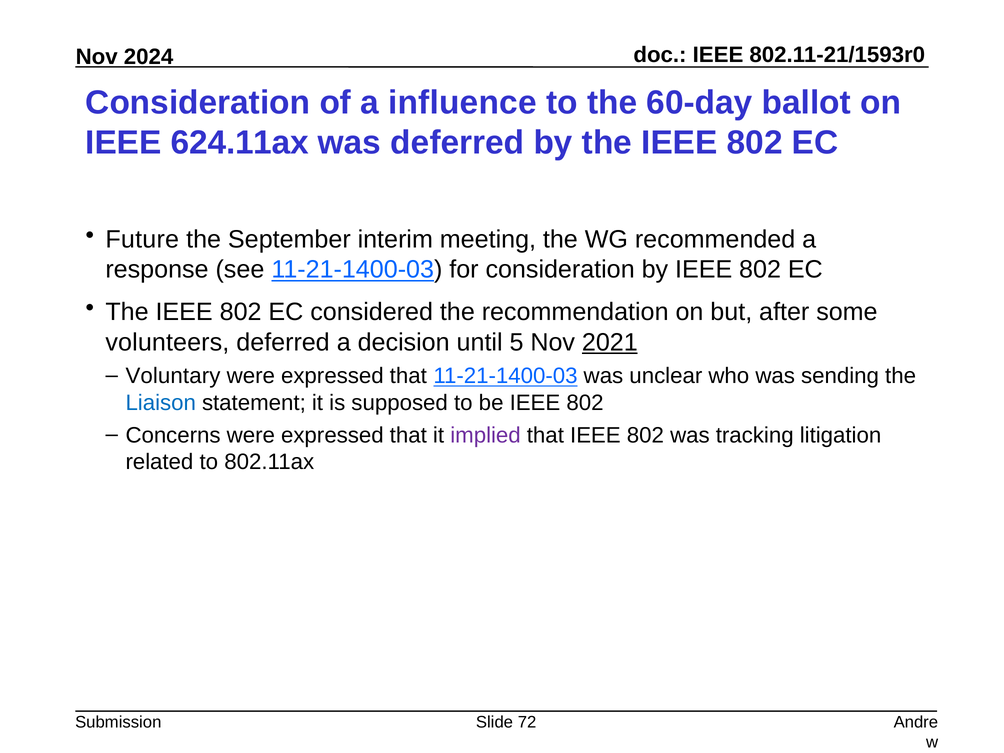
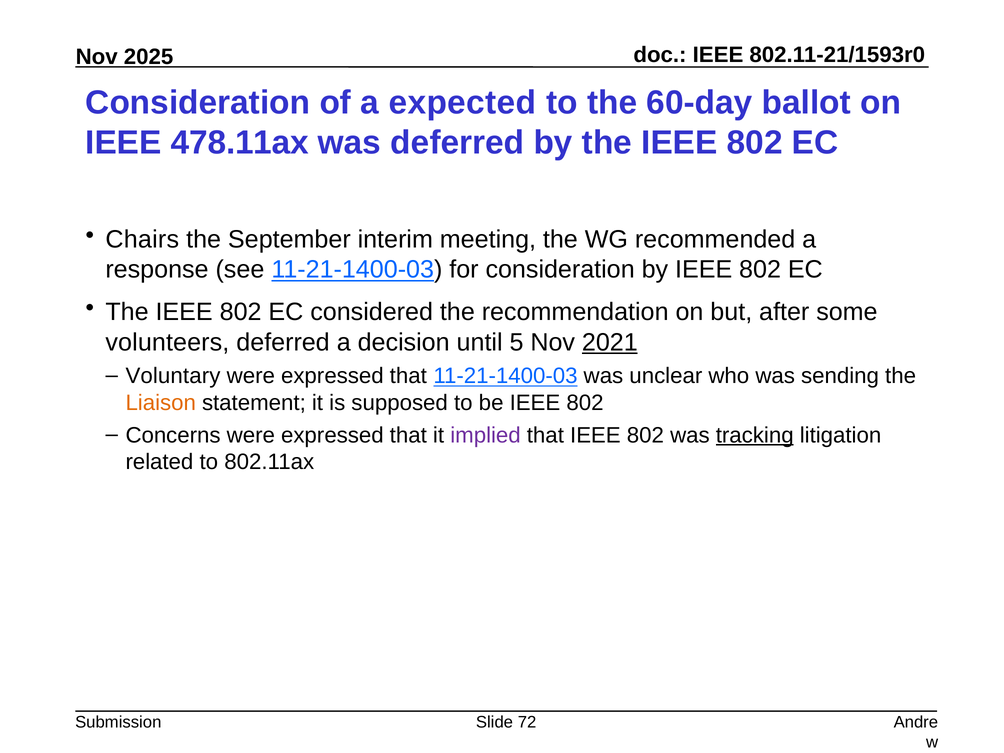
2024: 2024 -> 2025 (149, 57)
influence: influence -> expected (462, 103)
624.11ax: 624.11ax -> 478.11ax (240, 143)
Future: Future -> Chairs (142, 239)
Liaison colour: blue -> orange (161, 403)
tracking underline: none -> present (755, 435)
